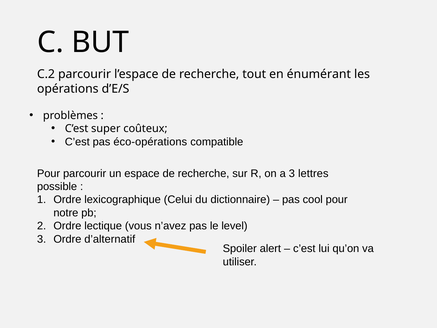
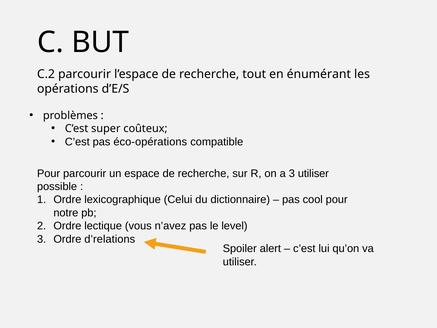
3 lettres: lettres -> utiliser (313, 173)
d’alternatif: d’alternatif -> d’relations (110, 239)
